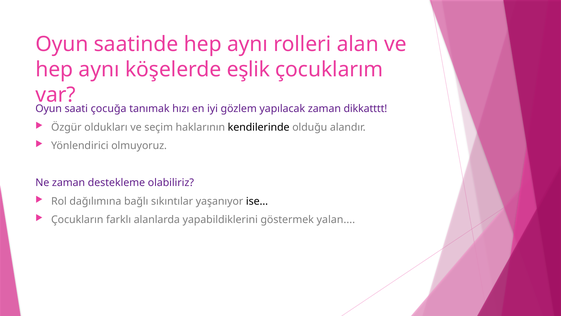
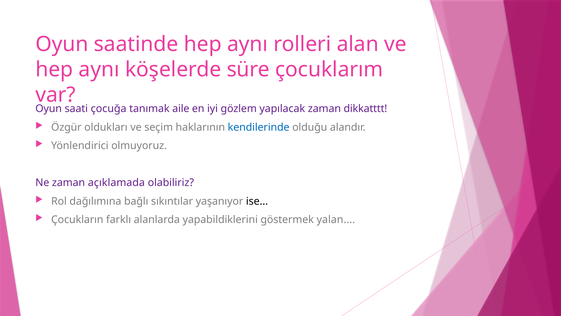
eşlik: eşlik -> süre (248, 69)
hızı: hızı -> aile (181, 109)
kendilerinde colour: black -> blue (259, 127)
destekleme: destekleme -> açıklamada (116, 182)
